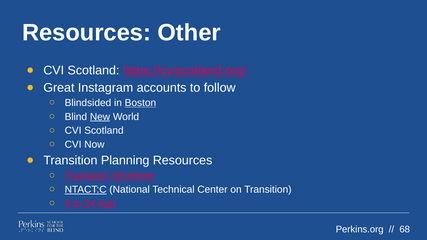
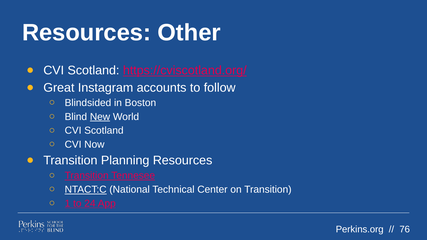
Boston underline: present -> none (140, 103)
0: 0 -> 1 (68, 204)
68: 68 -> 76 (405, 229)
